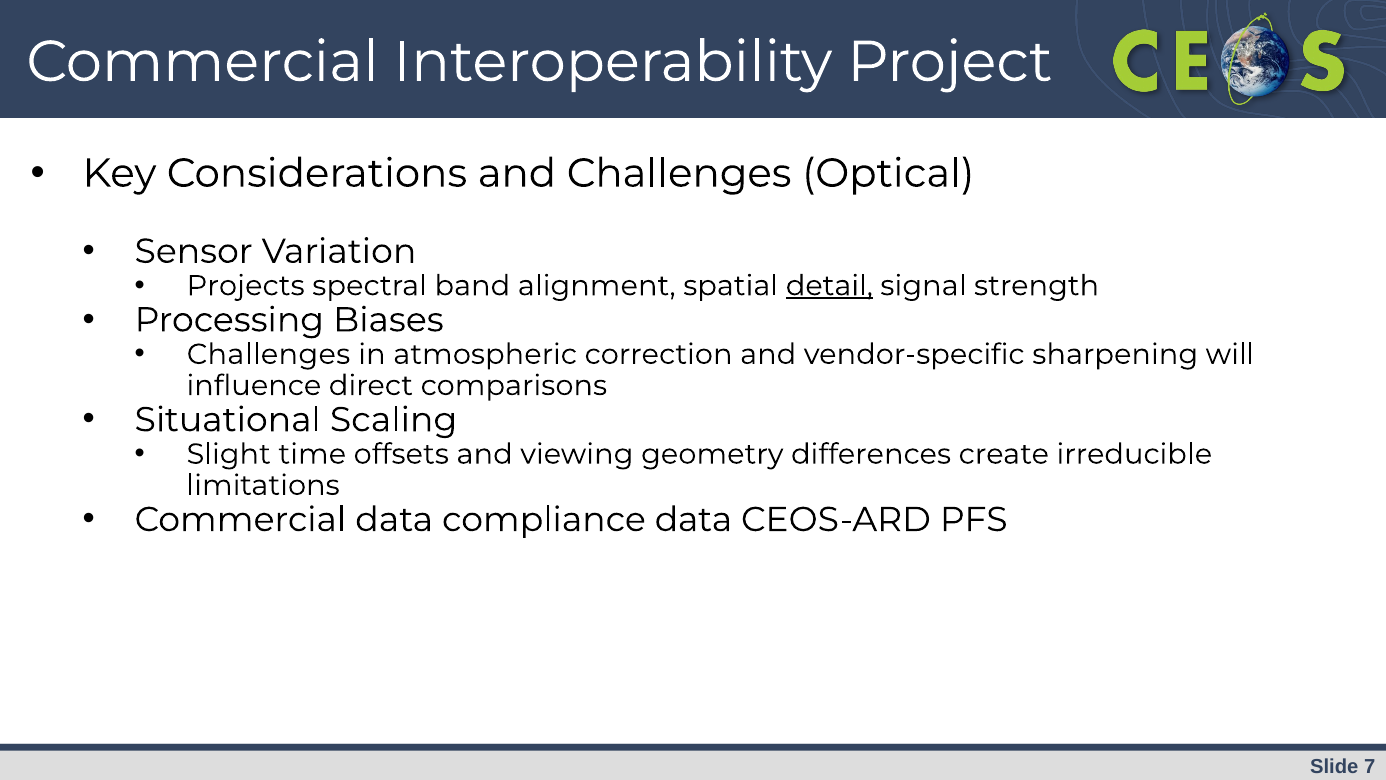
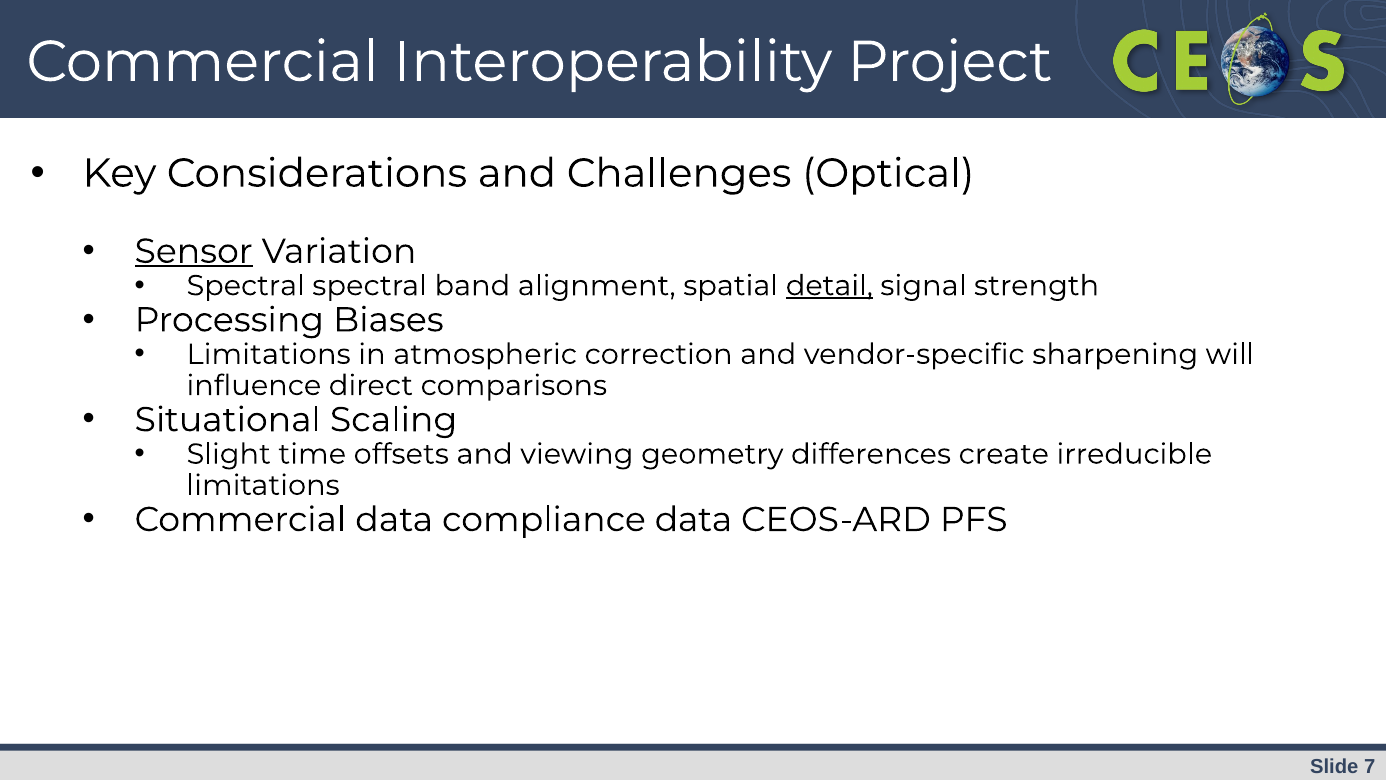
Sensor underline: none -> present (194, 251)
Projects: Projects -> Spectral (246, 286)
Challenges: Challenges -> Limitations (269, 354)
